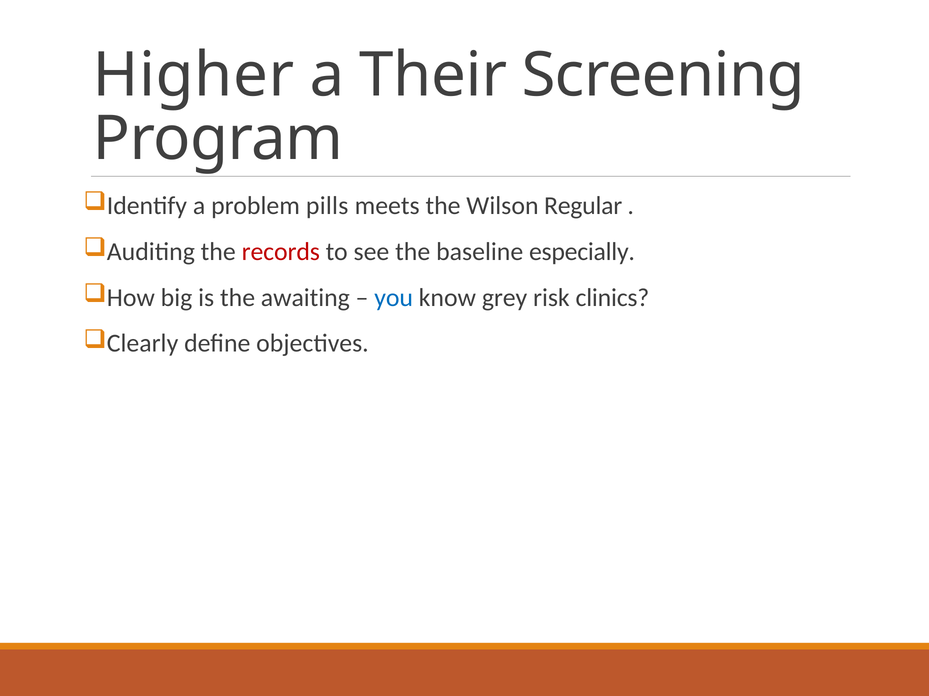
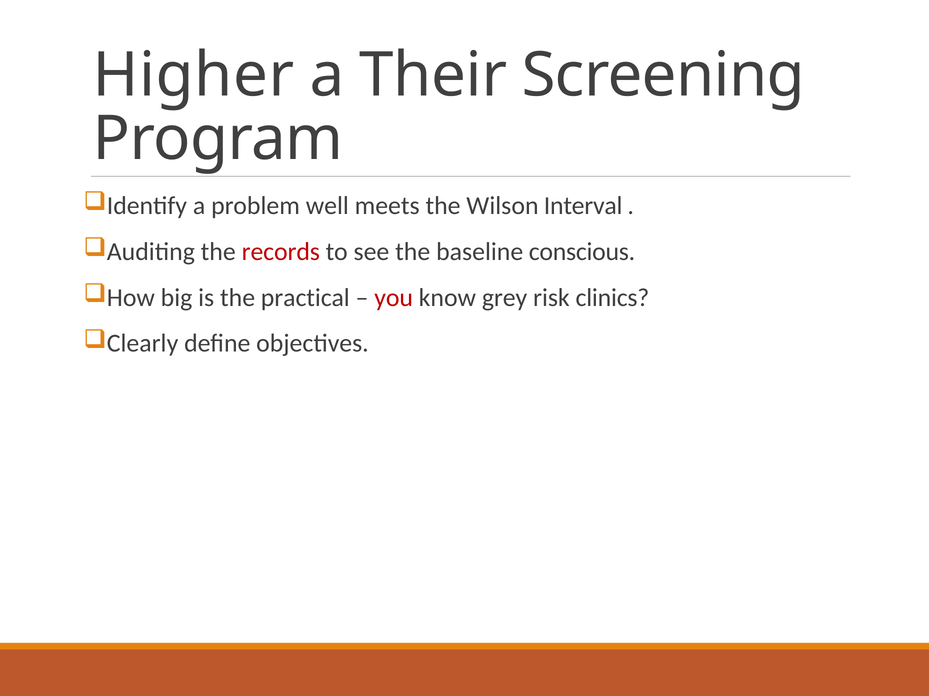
pills: pills -> well (327, 206)
Regular: Regular -> Interval (583, 206)
especially: especially -> conscious (582, 252)
awaiting: awaiting -> practical (305, 298)
you colour: blue -> red (394, 298)
